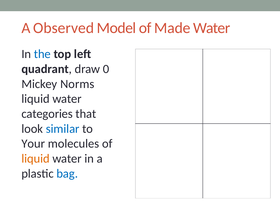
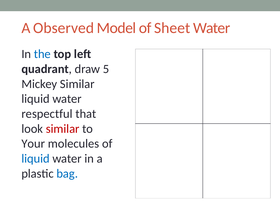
Made: Made -> Sheet (172, 28)
0: 0 -> 5 (106, 69)
Mickey Norms: Norms -> Similar (77, 84)
categories: categories -> respectful (47, 114)
similar colour: blue -> red (63, 129)
liquid colour: orange -> blue (35, 159)
